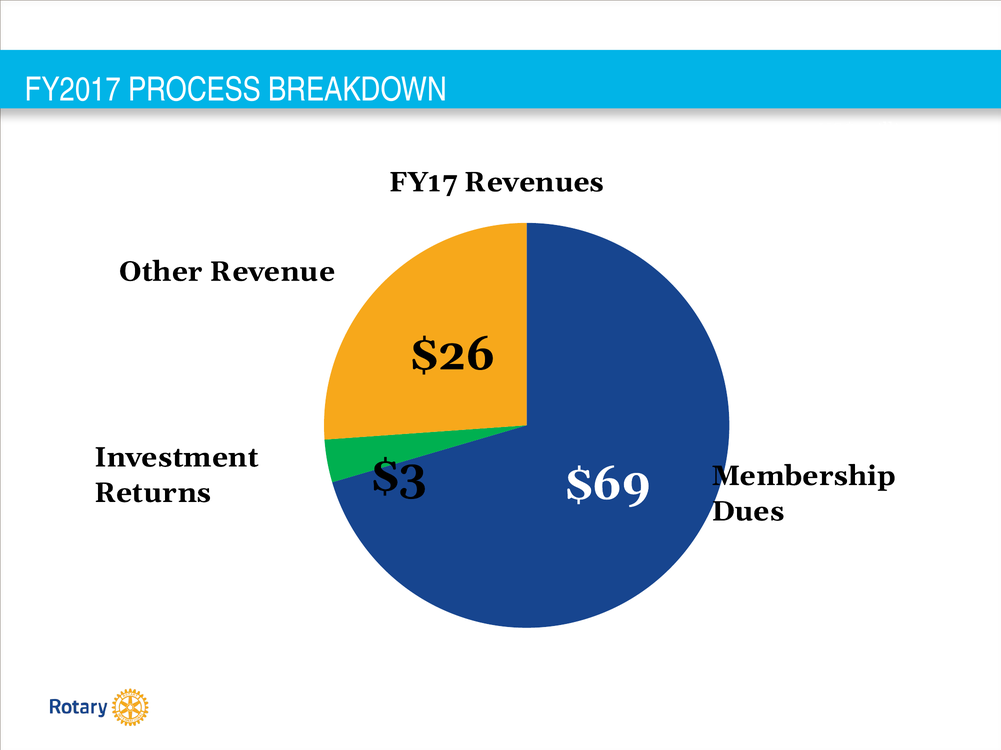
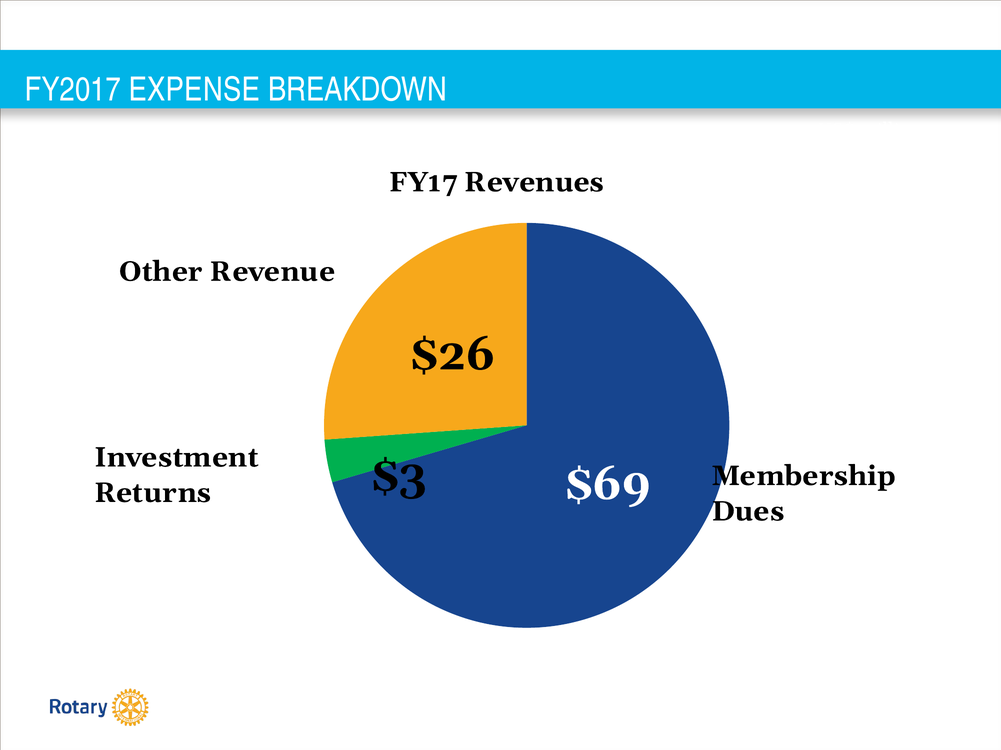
PROCESS: PROCESS -> EXPENSE (194, 90)
